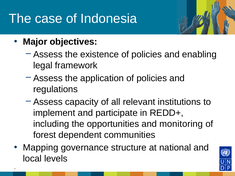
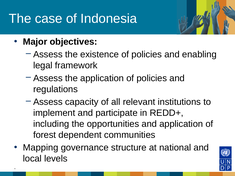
and monitoring: monitoring -> application (181, 124)
